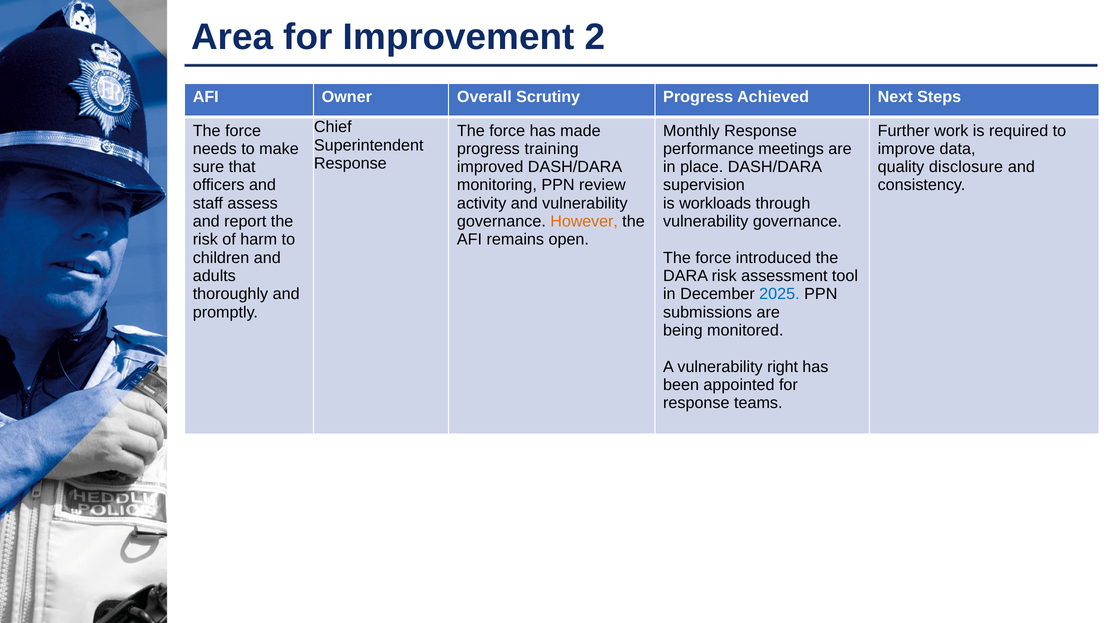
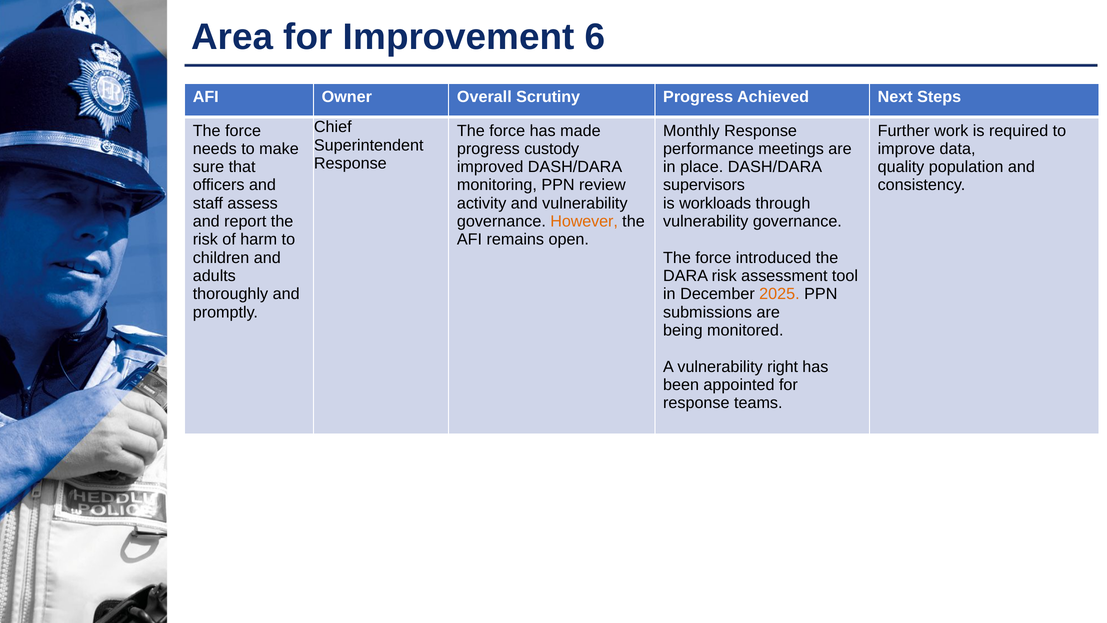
2: 2 -> 6 (595, 37)
training: training -> custody (552, 149)
disclosure: disclosure -> population (966, 167)
supervision: supervision -> supervisors (704, 185)
2025 colour: blue -> orange (779, 294)
